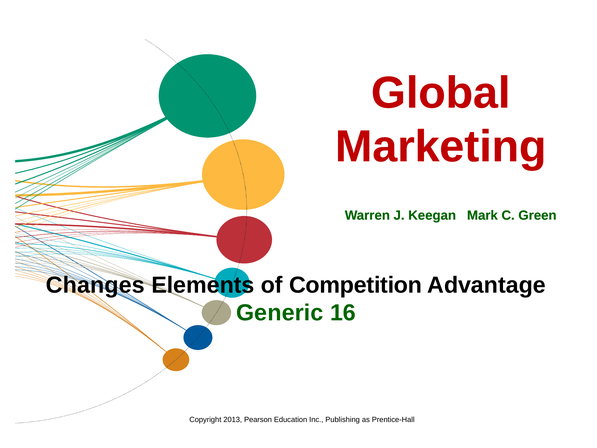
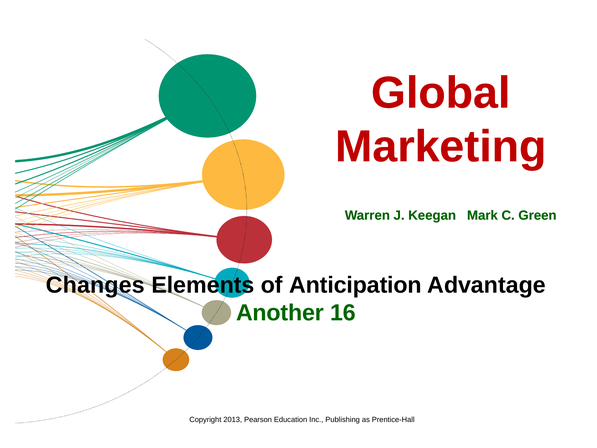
Competition: Competition -> Anticipation (355, 285)
Generic: Generic -> Another (280, 313)
